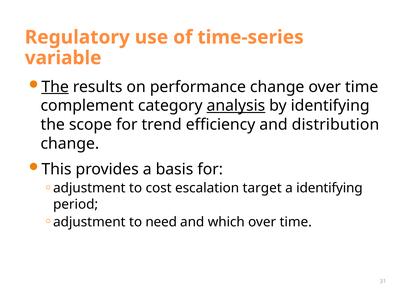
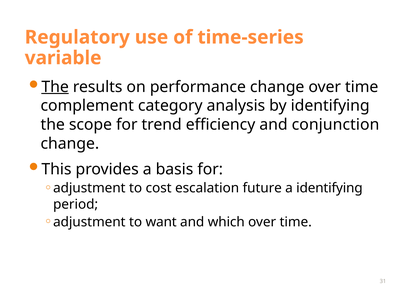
analysis underline: present -> none (236, 106)
distribution: distribution -> conjunction (336, 125)
target: target -> future (262, 188)
need: need -> want (161, 222)
